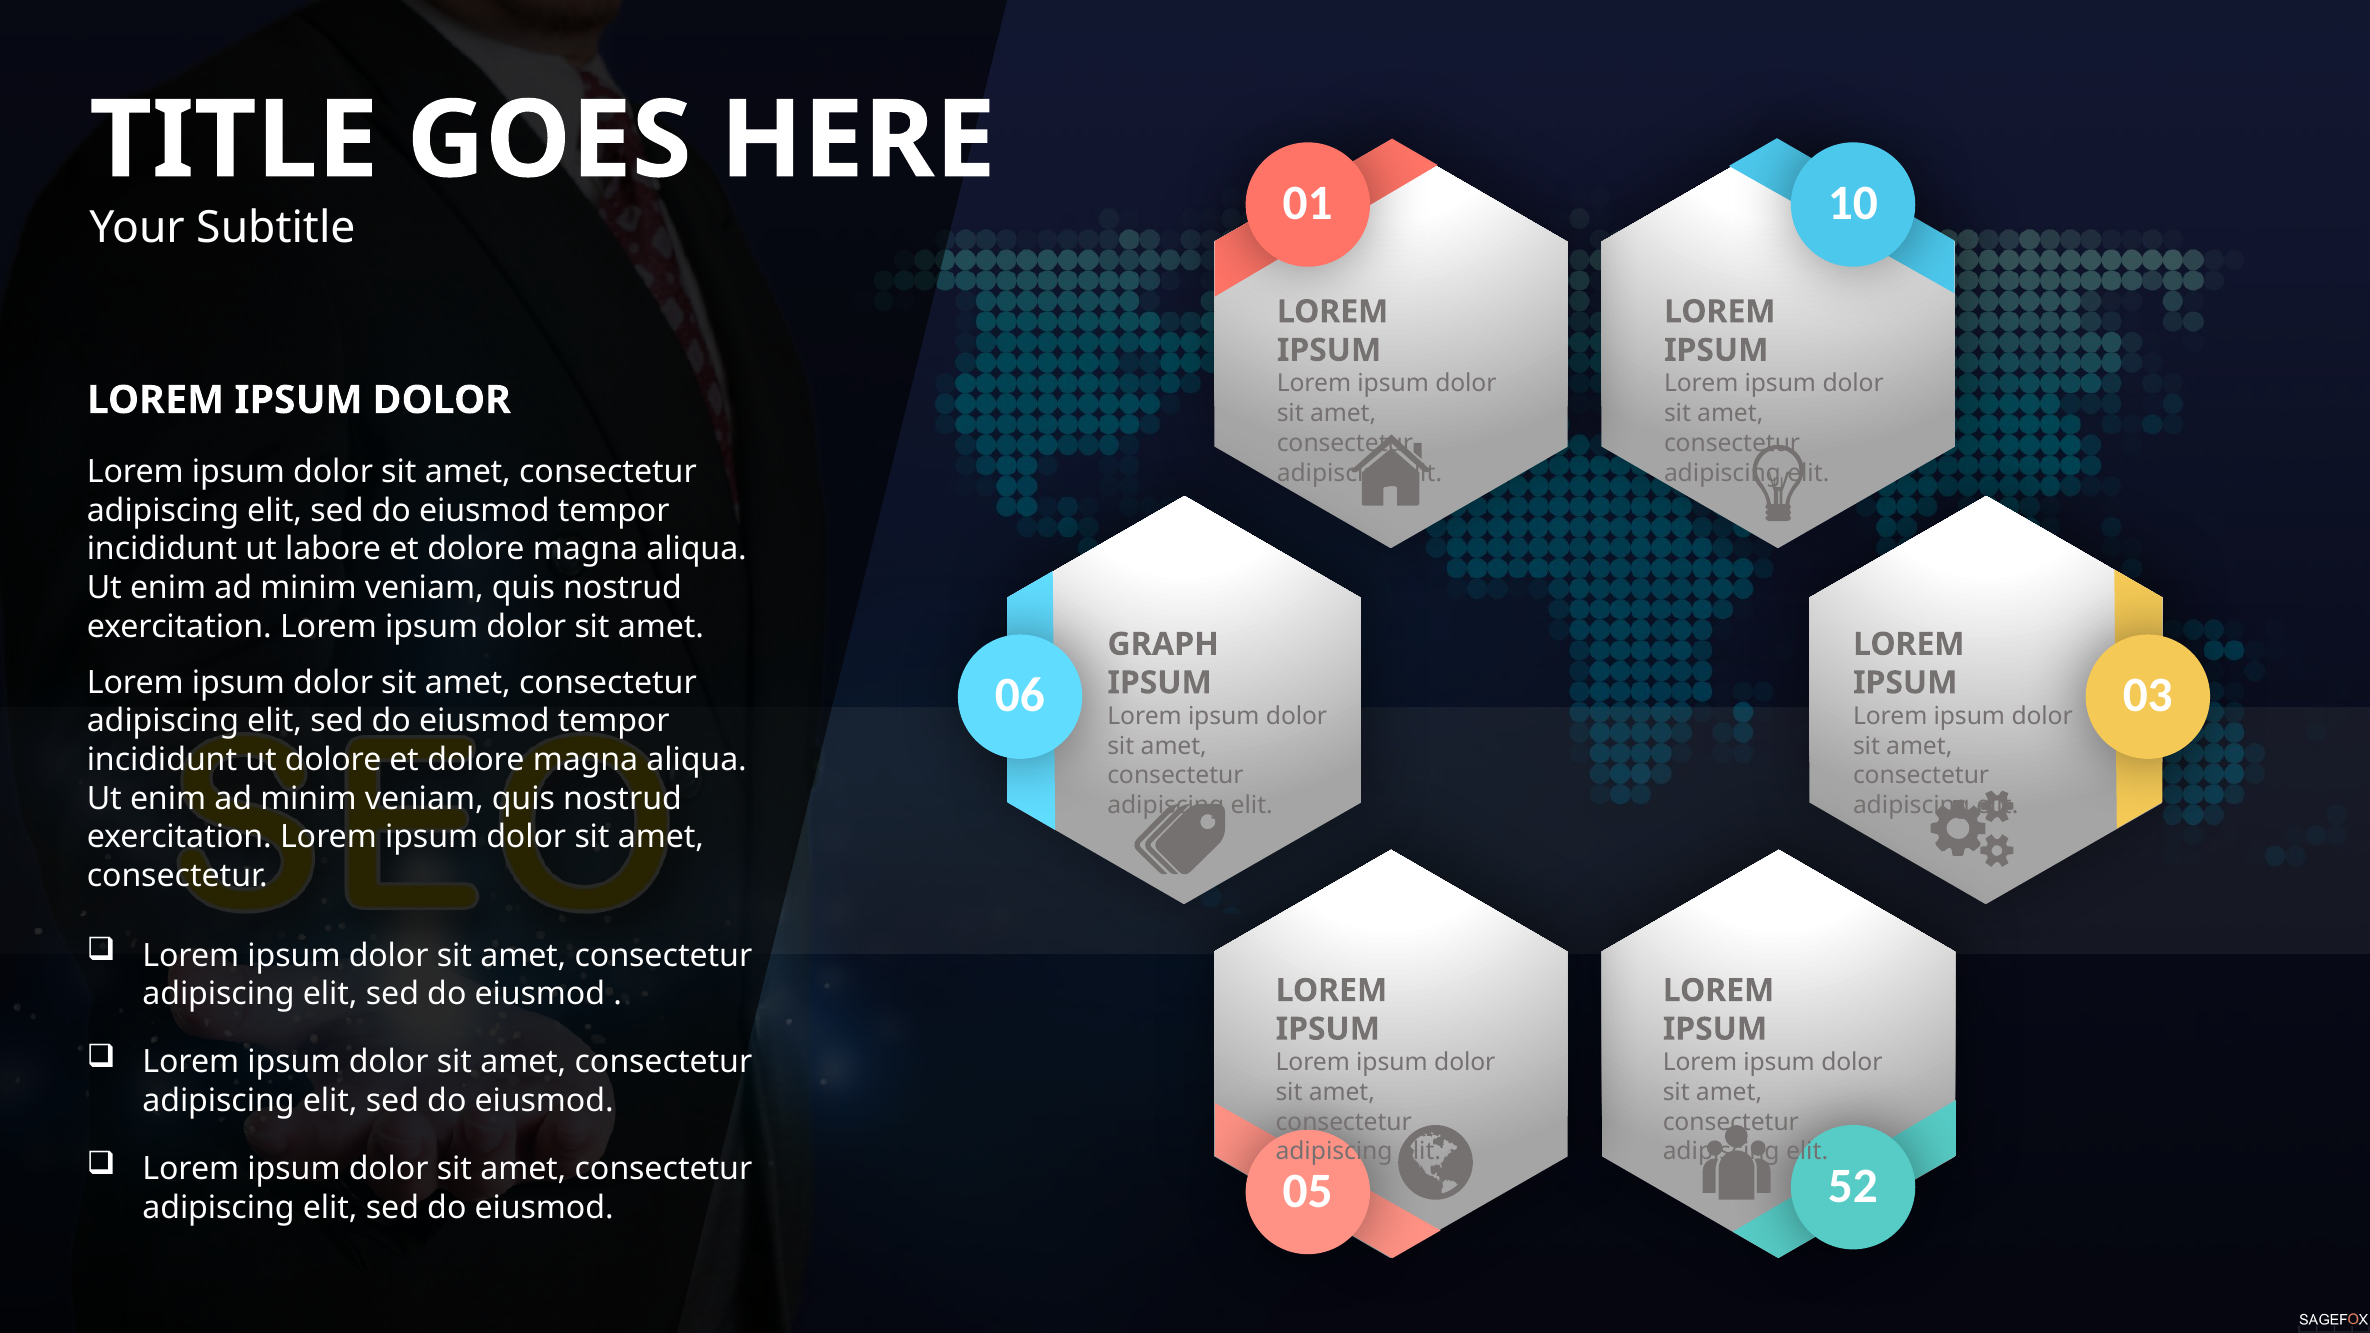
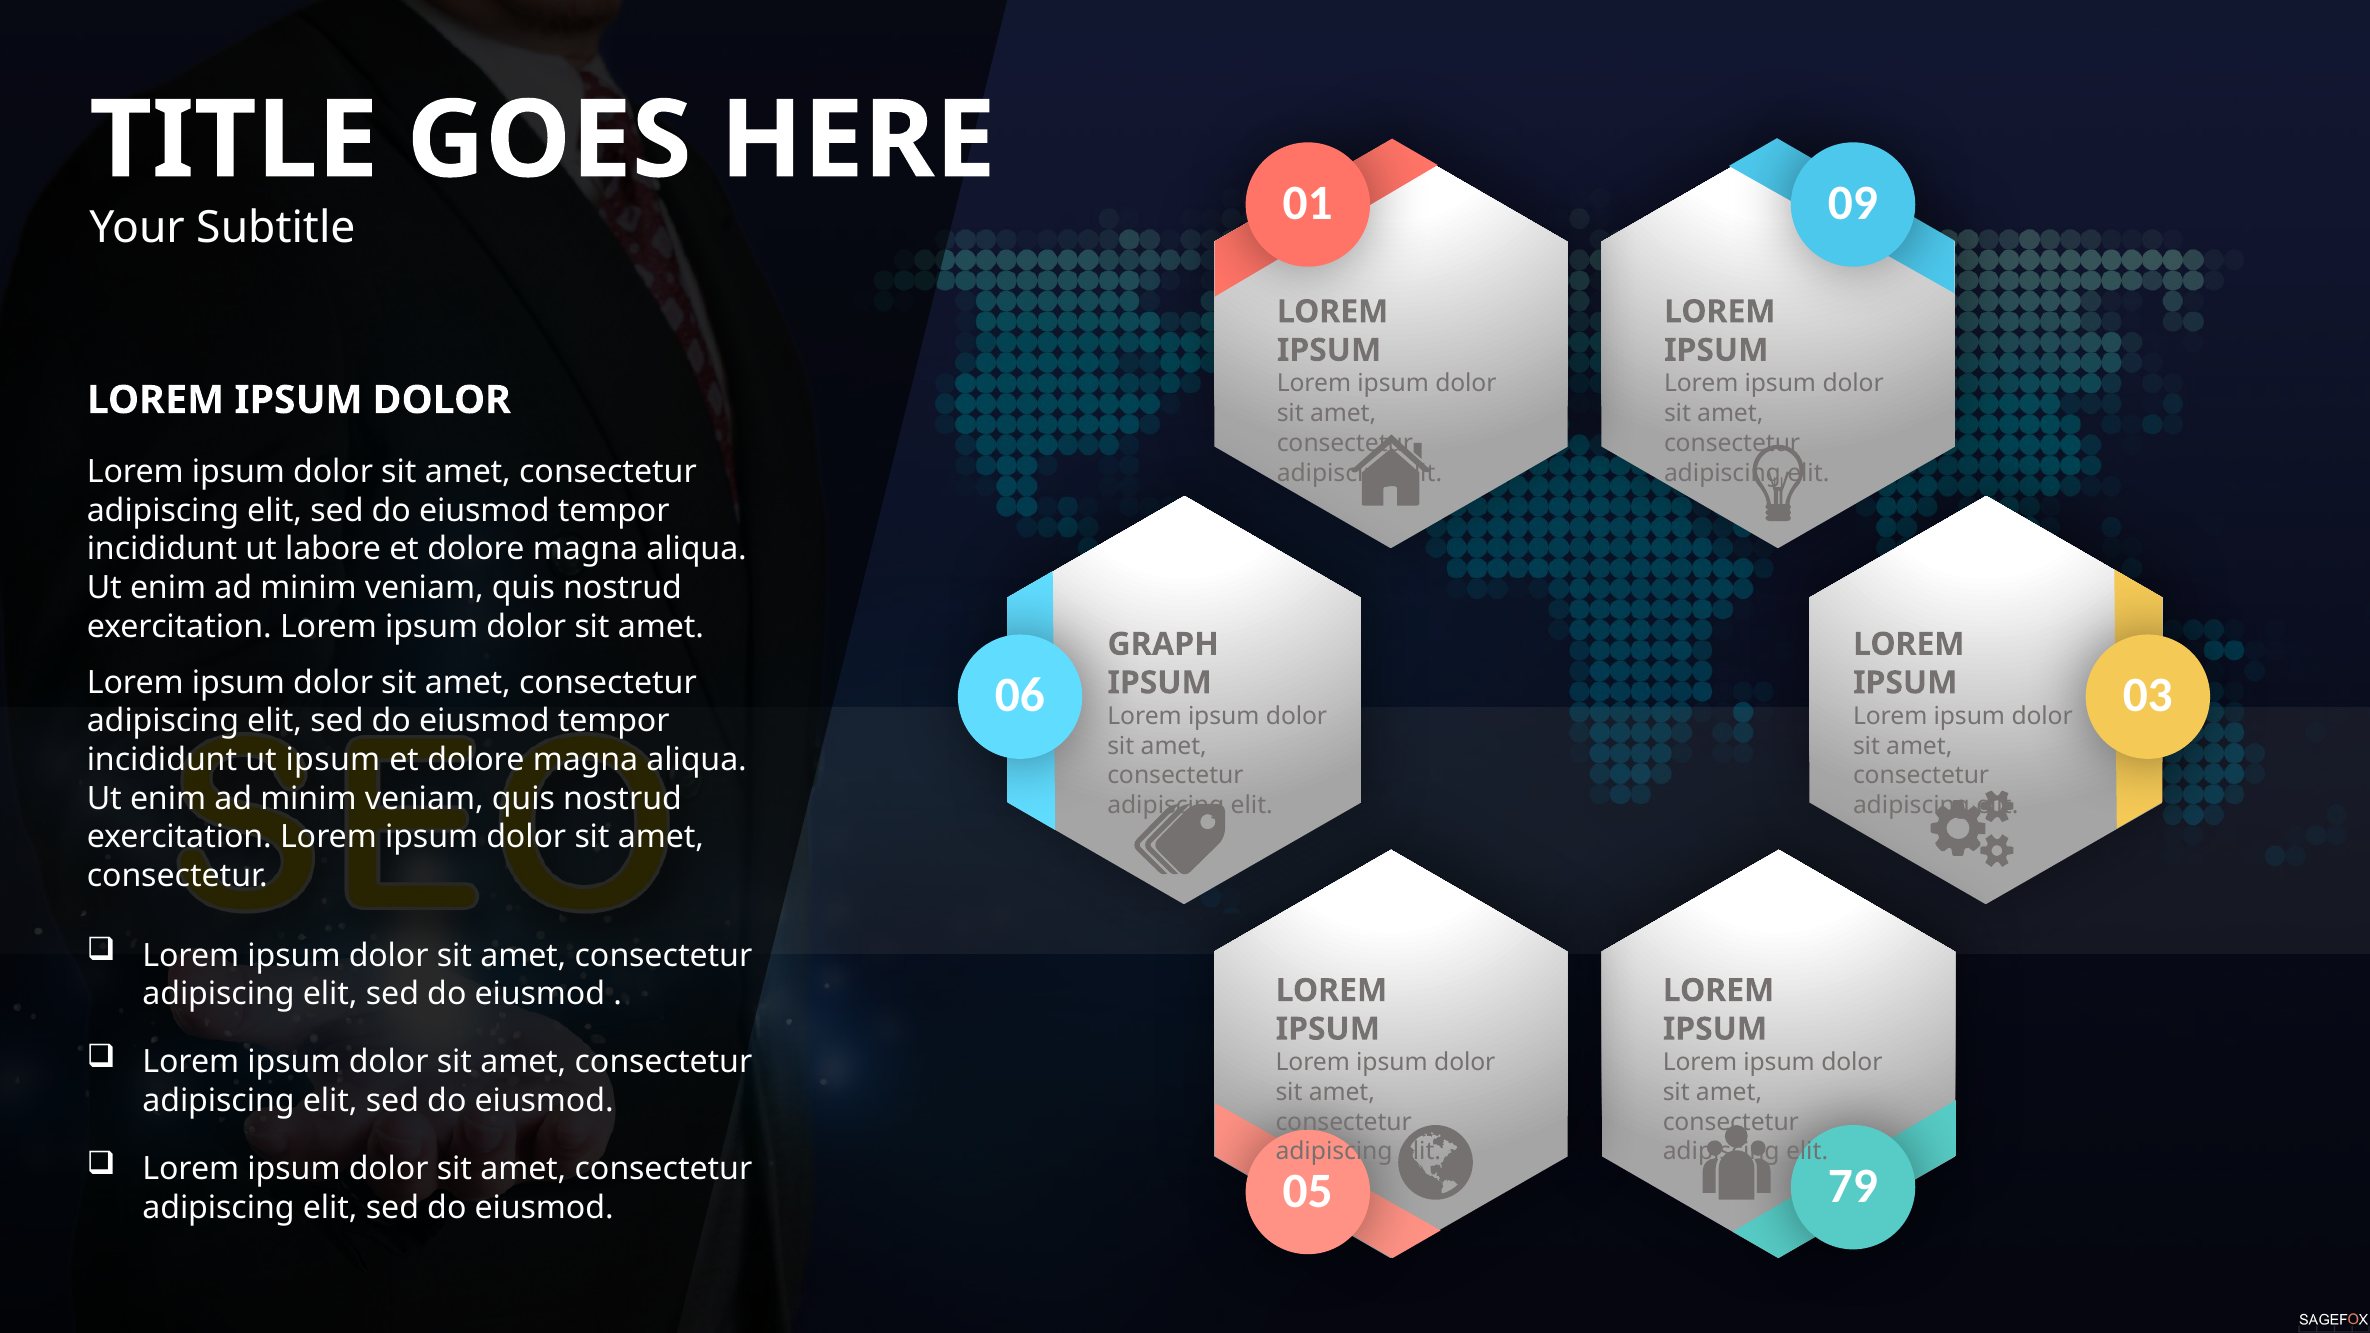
10: 10 -> 09 (1853, 204)
ut dolore: dolore -> ipsum (333, 760)
52: 52 -> 79 (1853, 1186)
